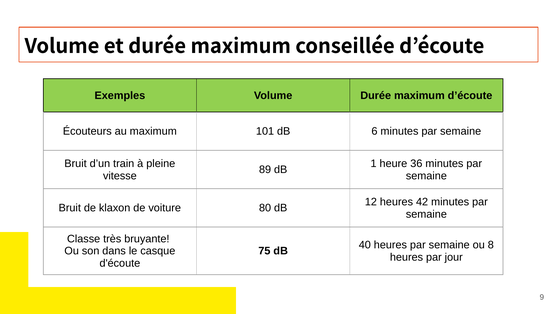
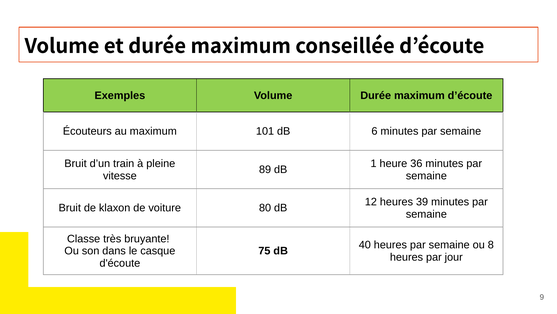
42: 42 -> 39 (422, 202)
